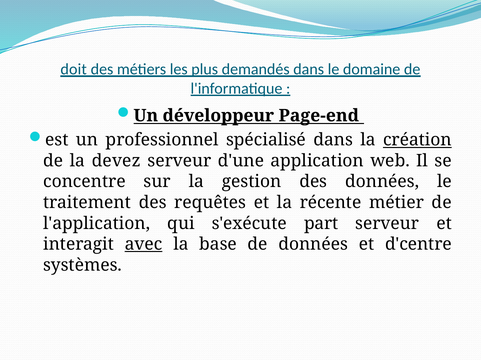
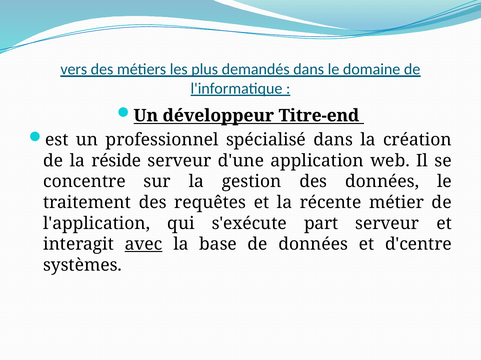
doit: doit -> vers (74, 69)
Page-end: Page-end -> Titre-end (319, 116)
création underline: present -> none (417, 140)
devez: devez -> réside (116, 161)
